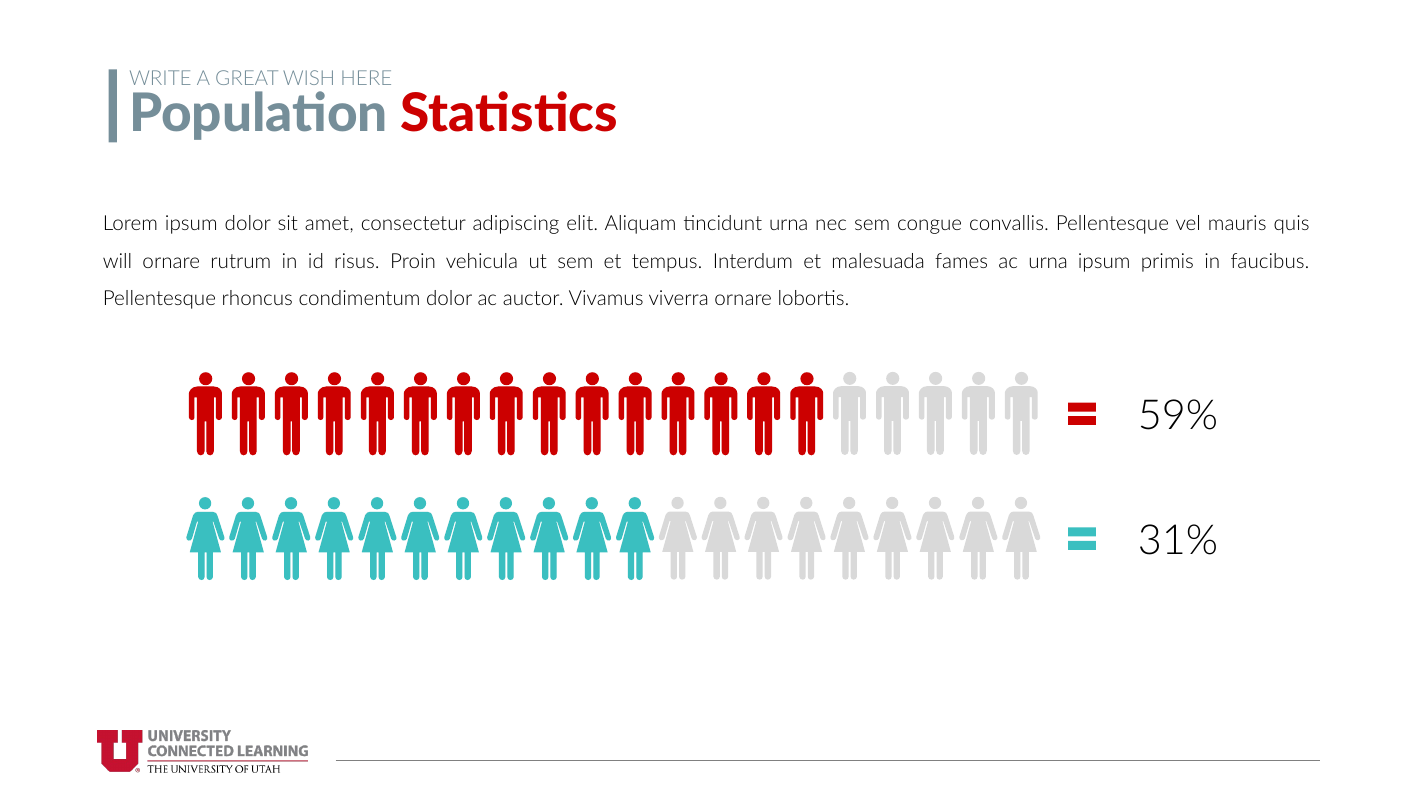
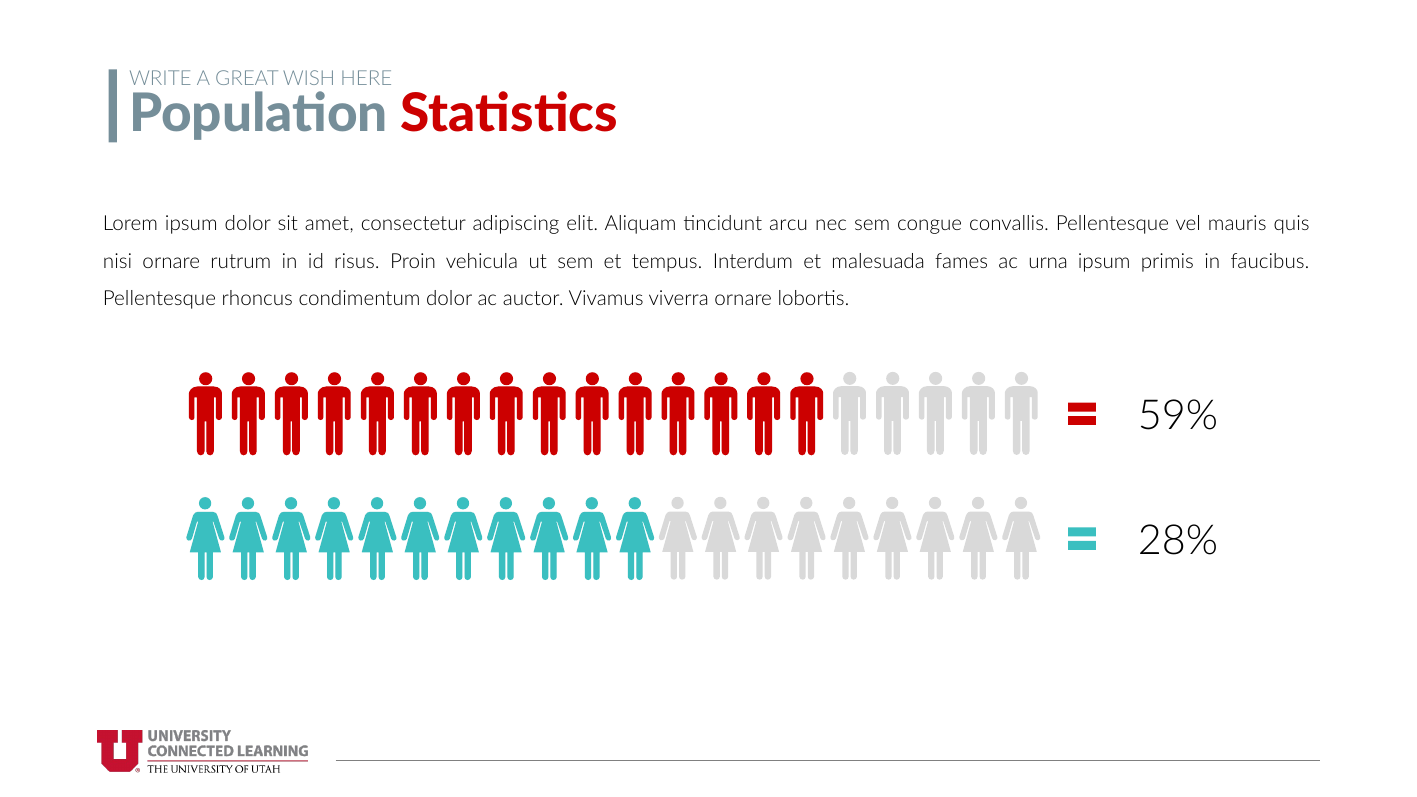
tincidunt urna: urna -> arcu (789, 224)
will: will -> nisi (118, 261)
31%: 31% -> 28% (1178, 541)
